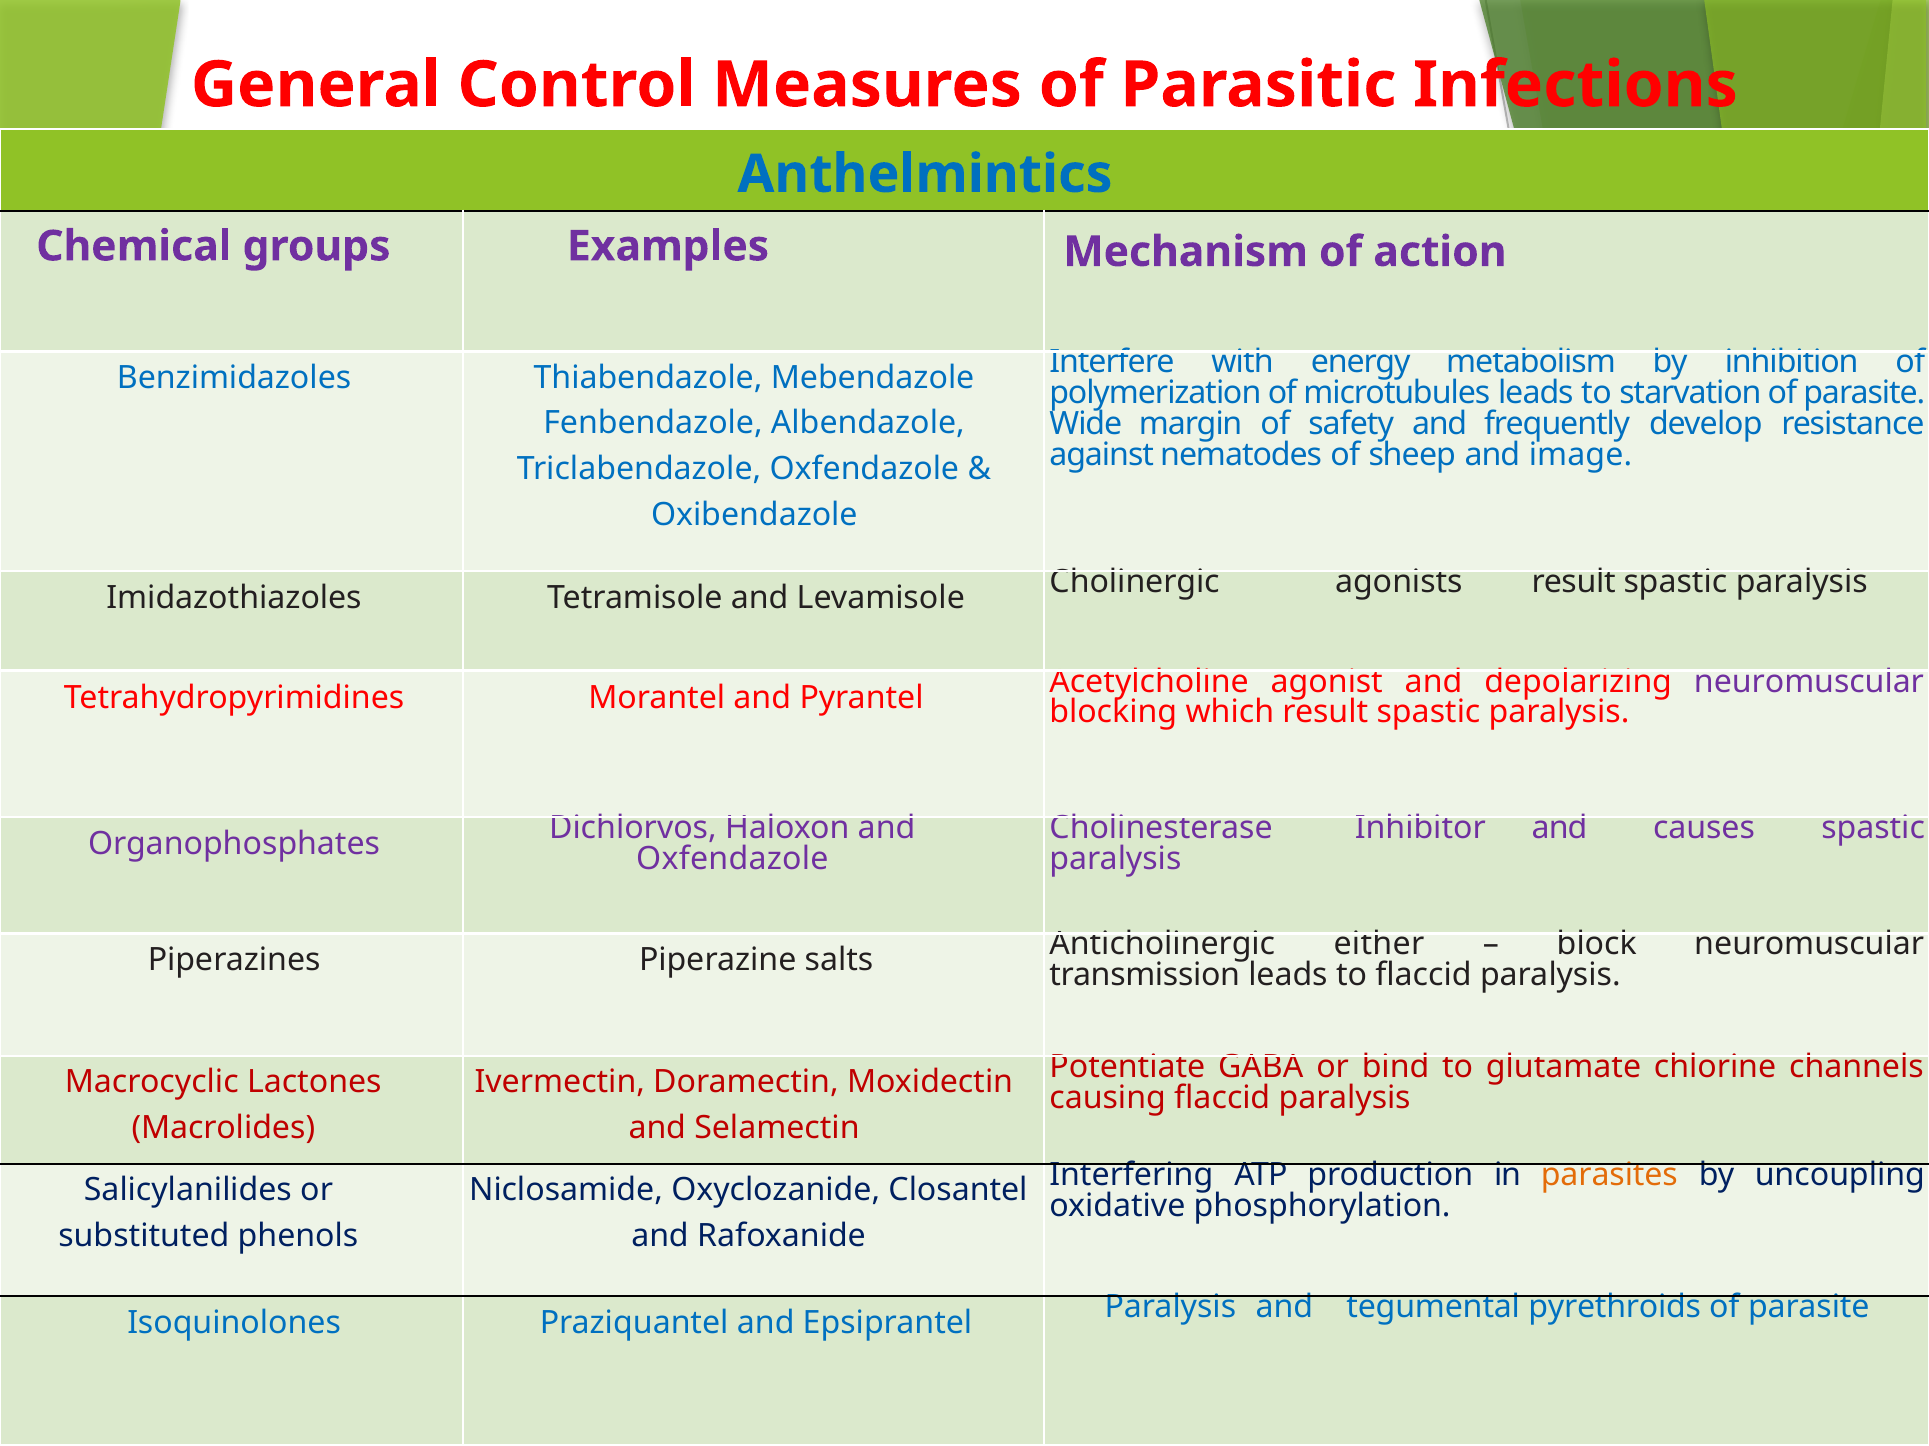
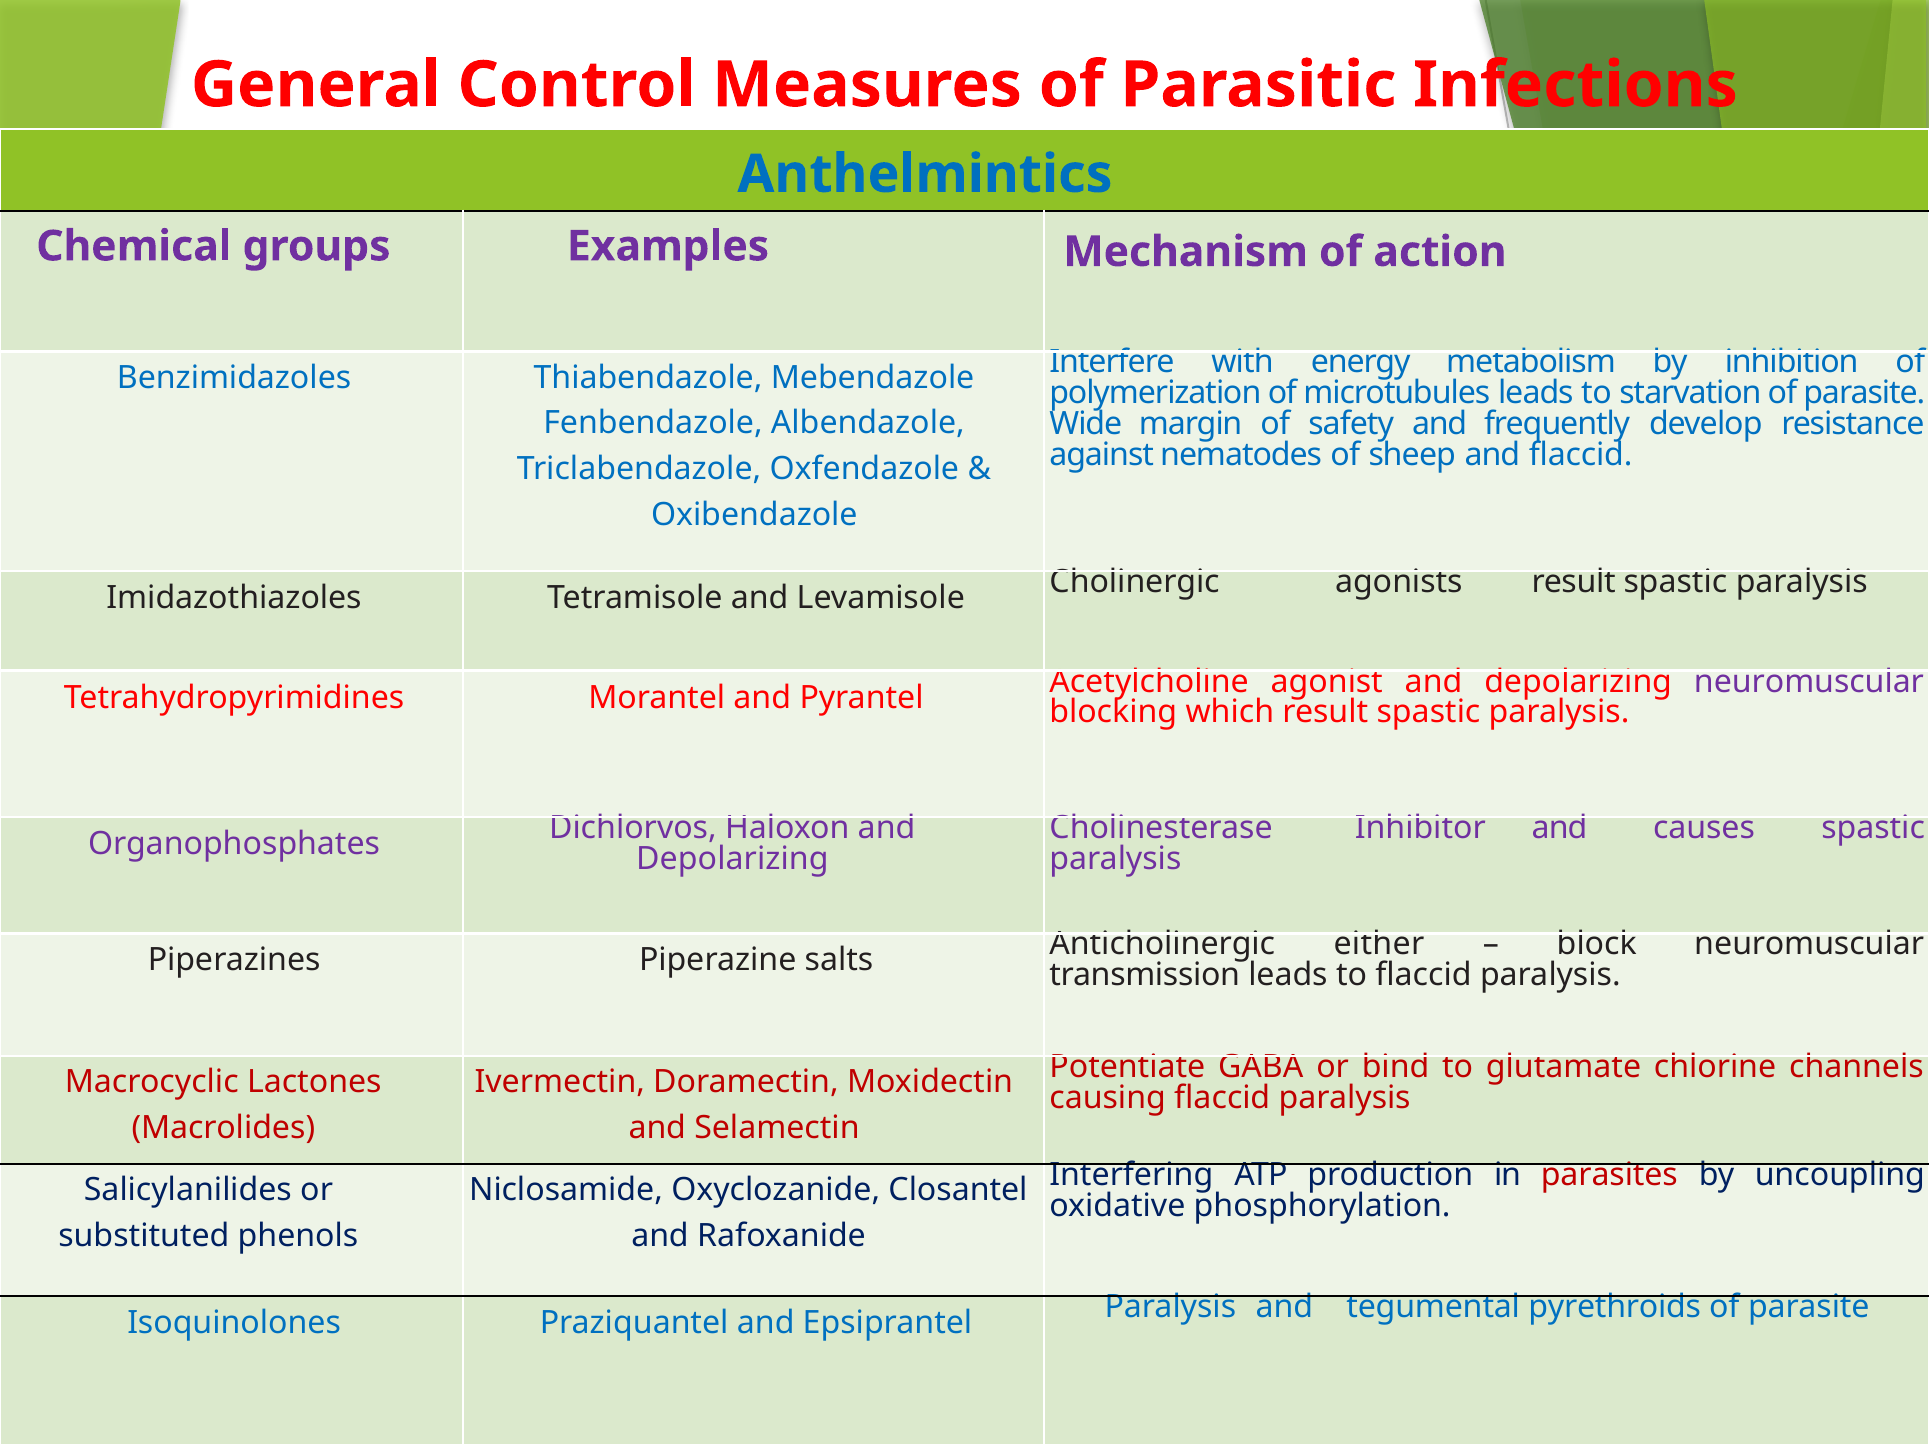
and image: image -> flaccid (1581, 455)
Oxfendazole: Oxfendazole -> Depolarizing (732, 859)
parasites colour: orange -> red (1609, 1176)
